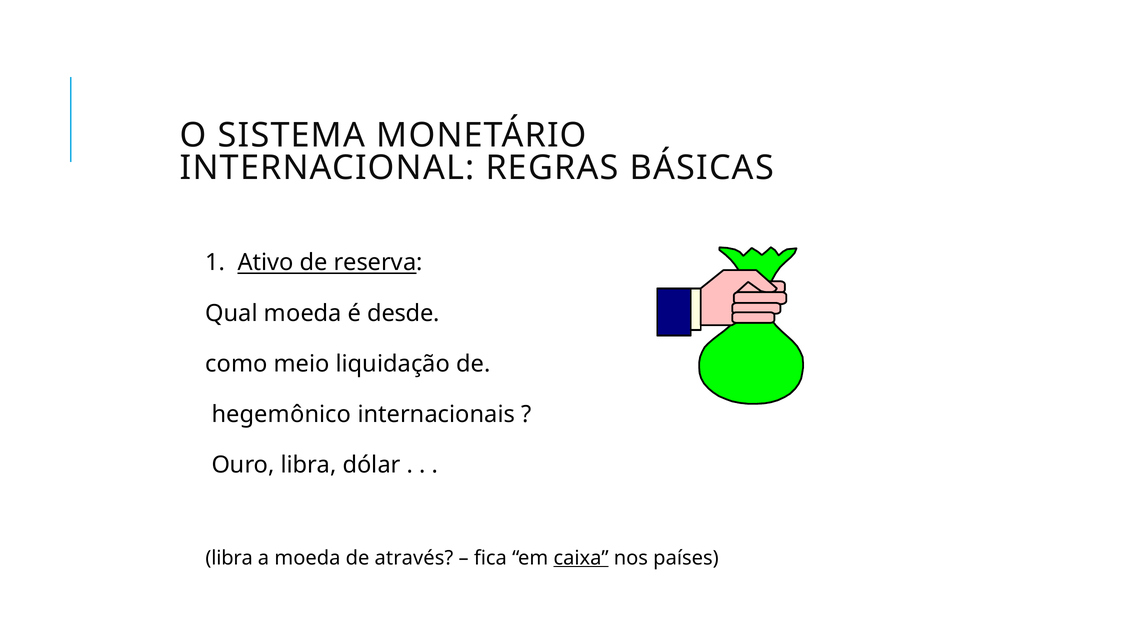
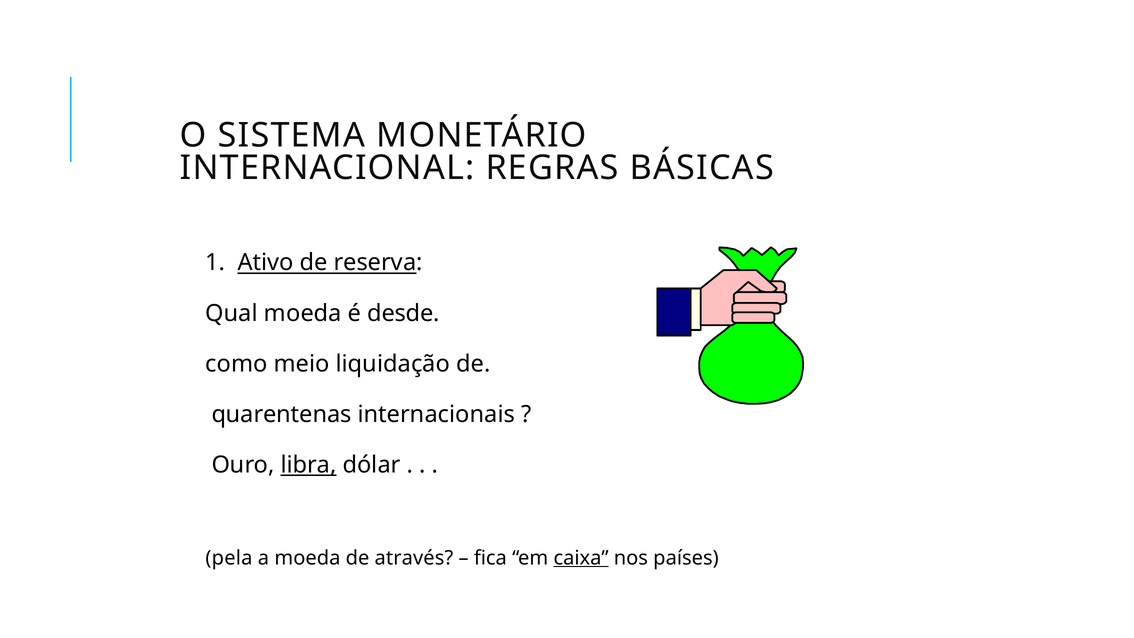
hegemônico: hegemônico -> quarentenas (282, 414)
libra underline: none -> present (309, 465)
libra: libra -> pela (229, 558)
